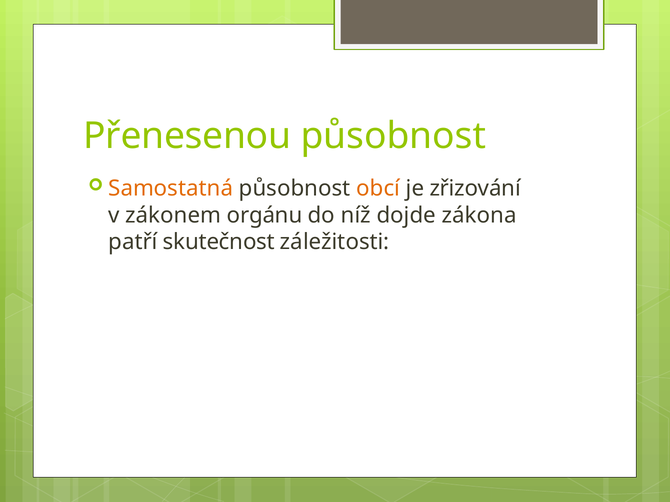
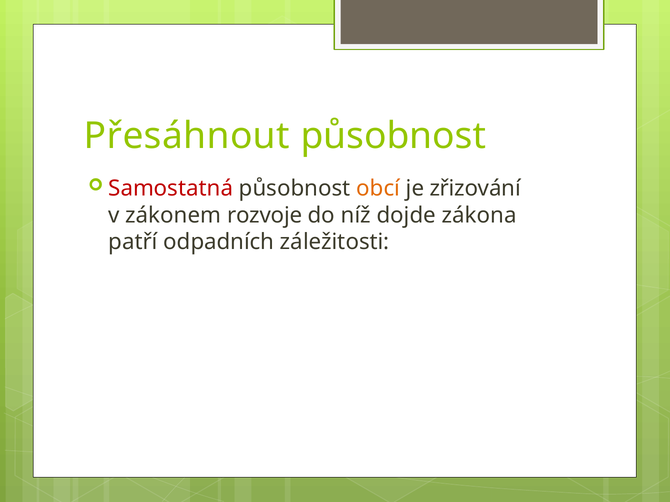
Přenesenou: Přenesenou -> Přesáhnout (187, 136)
Samostatná colour: orange -> red (171, 189)
orgánu: orgánu -> rozvoje (265, 215)
skutečnost: skutečnost -> odpadních (219, 242)
